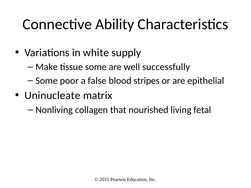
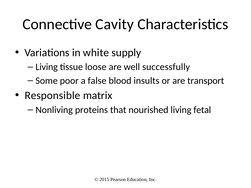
Ability: Ability -> Cavity (115, 24)
Make: Make -> Living (47, 67)
tissue some: some -> loose (96, 67)
stripes: stripes -> insults (147, 81)
epithelial: epithelial -> transport (206, 81)
Uninucleate: Uninucleate -> Responsible (52, 96)
collagen: collagen -> proteins (91, 110)
